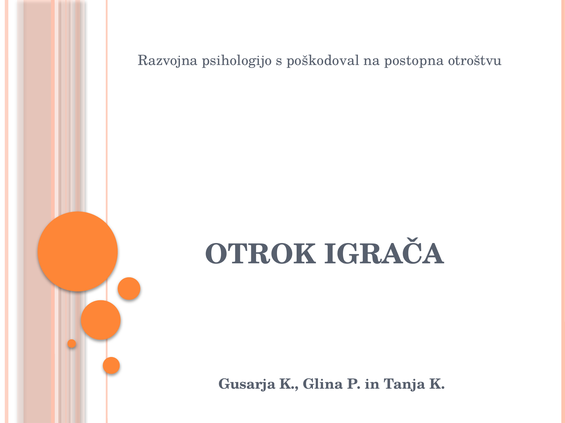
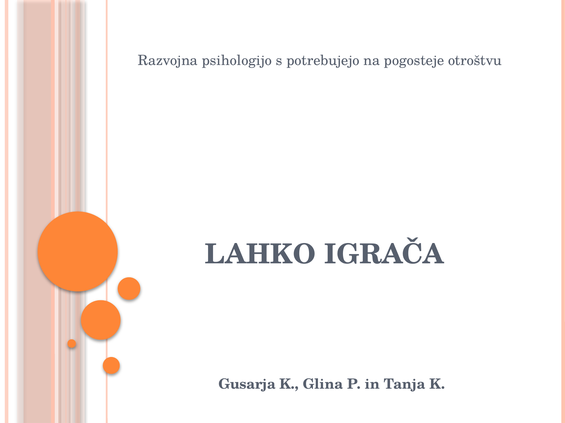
poškodoval: poškodoval -> potrebujejo (323, 61)
postopna: postopna -> pogosteje (414, 61)
OTROK: OTROK -> LAHKO (260, 255)
